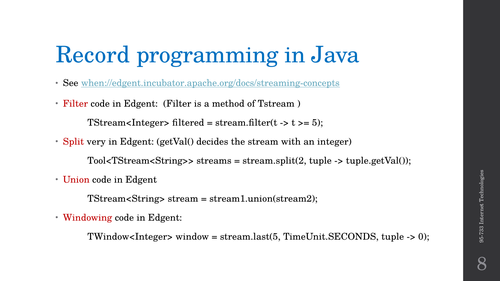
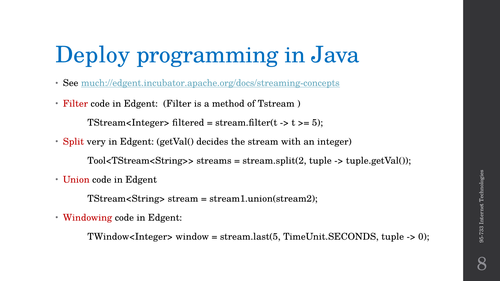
Record: Record -> Deploy (93, 55)
when://edgent.incubator.apache.org/docs/streaming-concepts: when://edgent.incubator.apache.org/docs/streaming-concepts -> much://edgent.incubator.apache.org/docs/streaming-concepts (210, 83)
